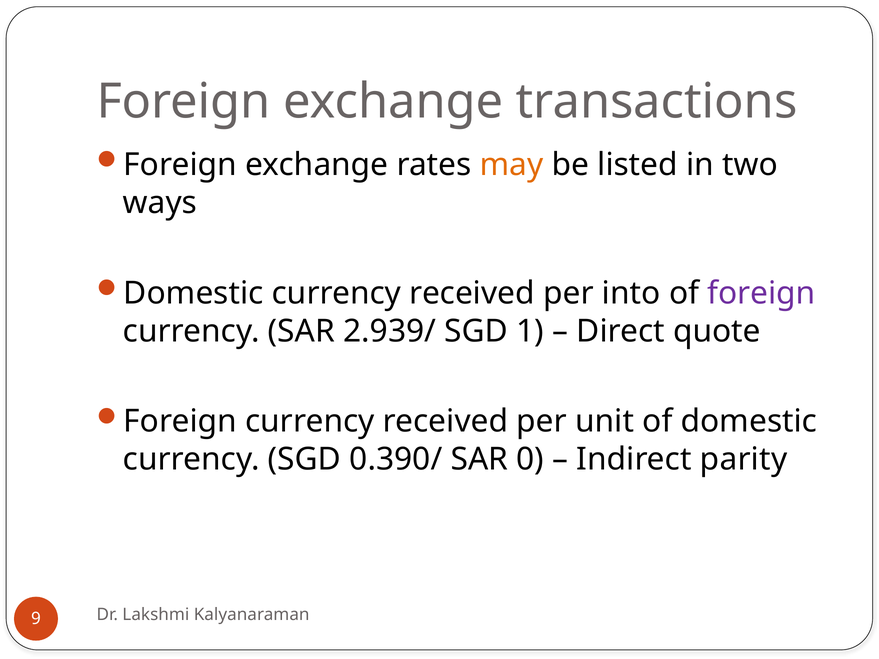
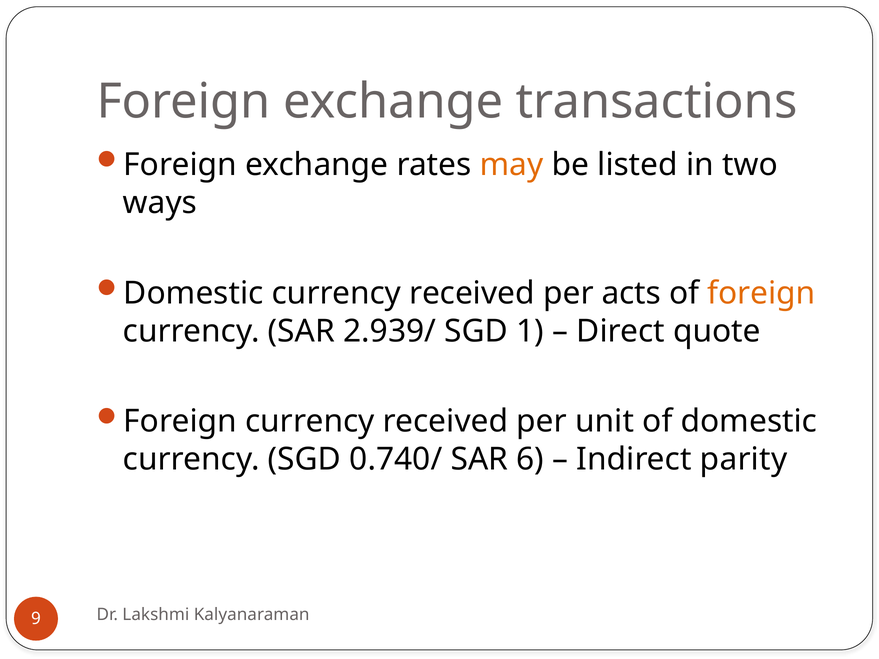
into: into -> acts (631, 293)
foreign colour: purple -> orange (761, 293)
0.390/: 0.390/ -> 0.740/ (396, 460)
0: 0 -> 6 (530, 460)
